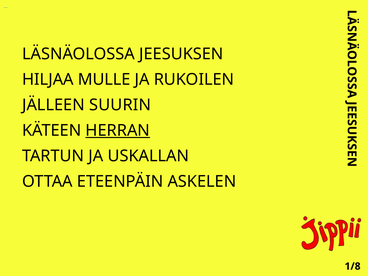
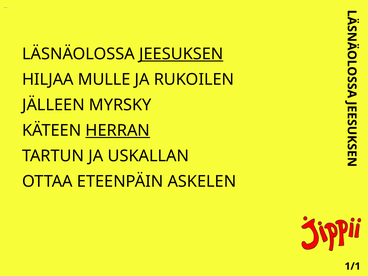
JEESUKSEN underline: none -> present (181, 54)
SUURIN: SUURIN -> MYRSKY (120, 105)
1/8: 1/8 -> 1/1 (353, 266)
